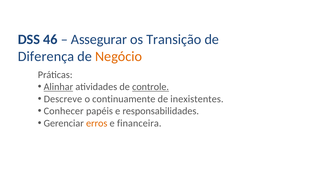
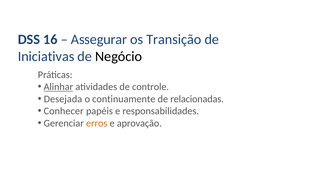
46: 46 -> 16 (50, 39)
Diferença: Diferença -> Iniciativas (46, 56)
Negócio colour: orange -> black (119, 56)
controle underline: present -> none (151, 87)
Descreve: Descreve -> Desejada (63, 99)
inexistentes: inexistentes -> relacionadas (197, 99)
financeira: financeira -> aprovação (139, 123)
